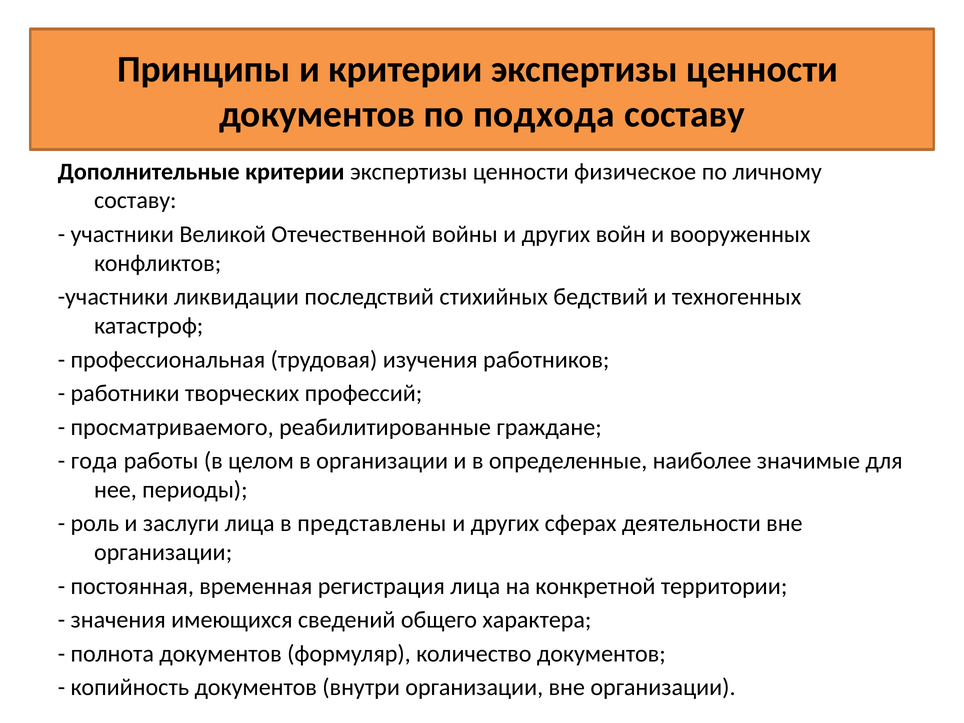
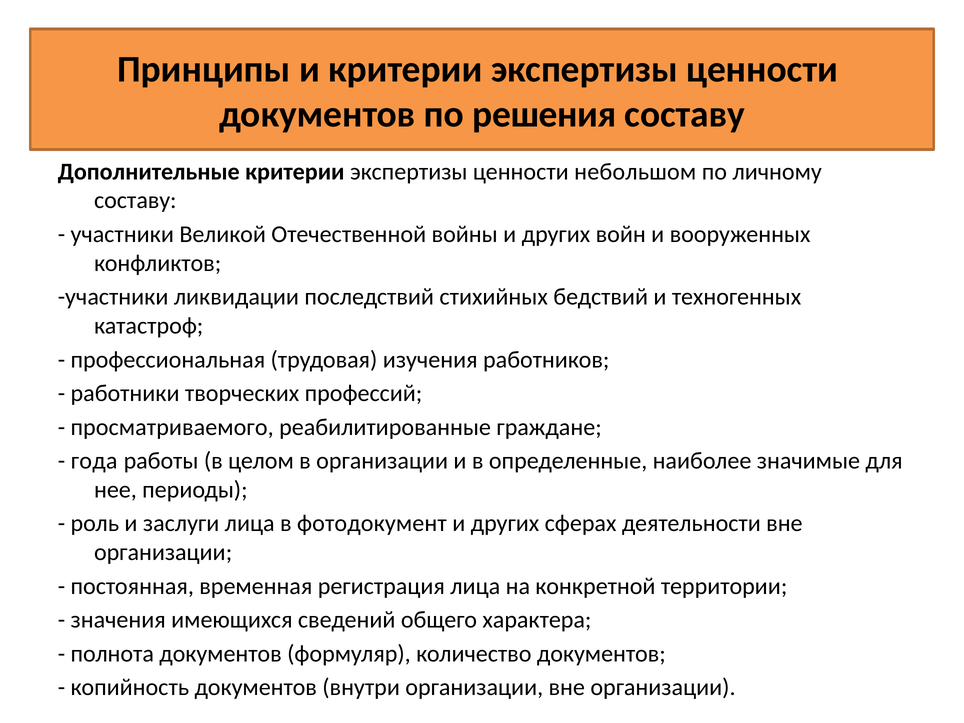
подхода: подхода -> решения (544, 114)
физическое: физическое -> небольшом (635, 172)
представлены: представлены -> фотодокумент (372, 523)
